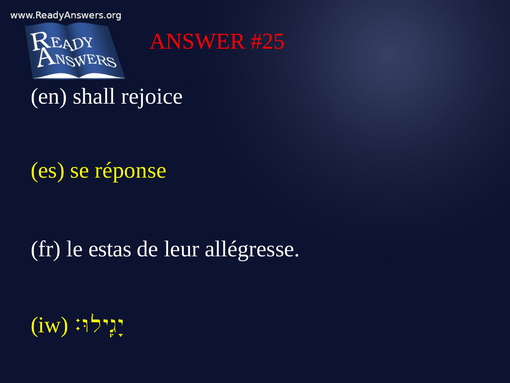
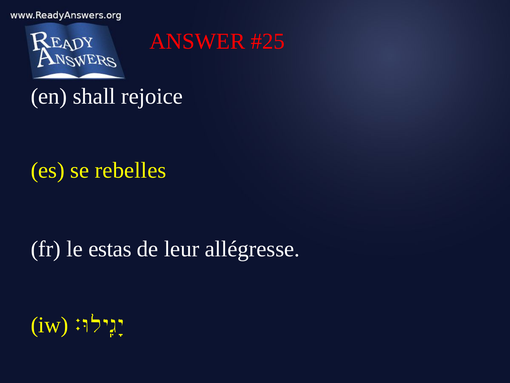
réponse: réponse -> rebelles (131, 170)
